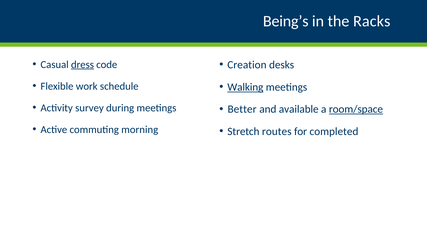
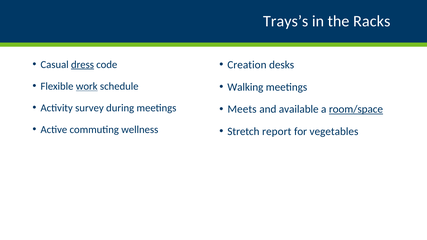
Being’s: Being’s -> Trays’s (286, 21)
work underline: none -> present (87, 86)
Walking underline: present -> none (245, 87)
Better: Better -> Meets (242, 109)
morning: morning -> wellness (140, 130)
routes: routes -> report (277, 132)
completed: completed -> vegetables (334, 132)
